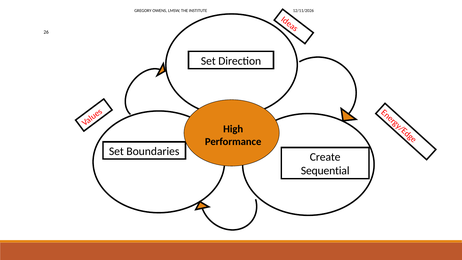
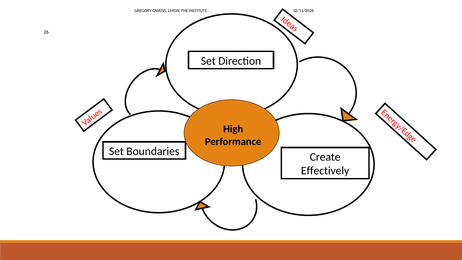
Sequential: Sequential -> Effectively (325, 171)
